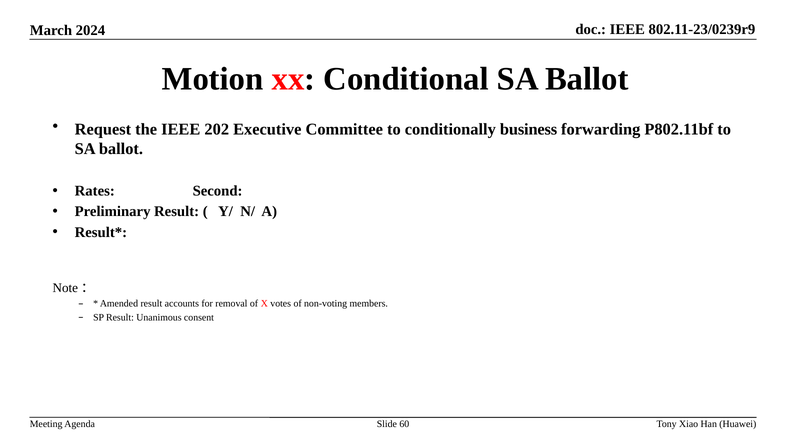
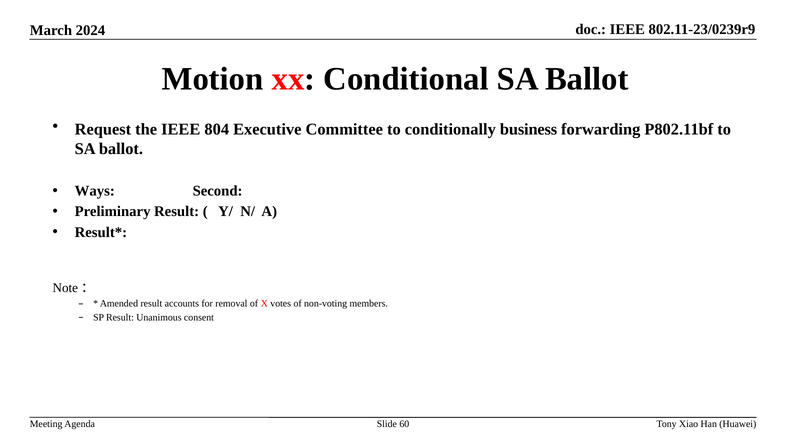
202: 202 -> 804 (217, 129)
Rates: Rates -> Ways (95, 191)
